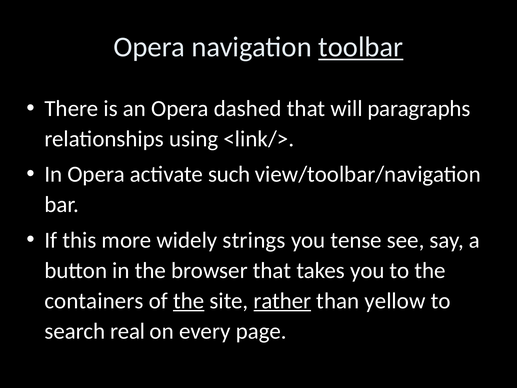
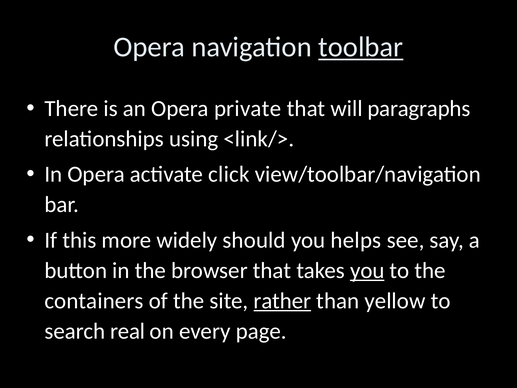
dashed: dashed -> private (248, 109)
such: such -> click (229, 174)
strings: strings -> should (254, 240)
tense: tense -> helps (356, 240)
you underline: none -> present (367, 270)
the underline: present -> none (189, 301)
